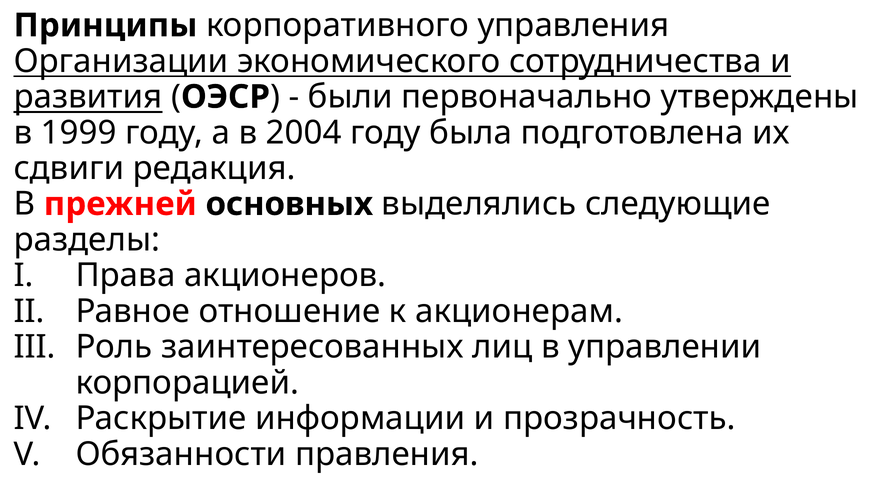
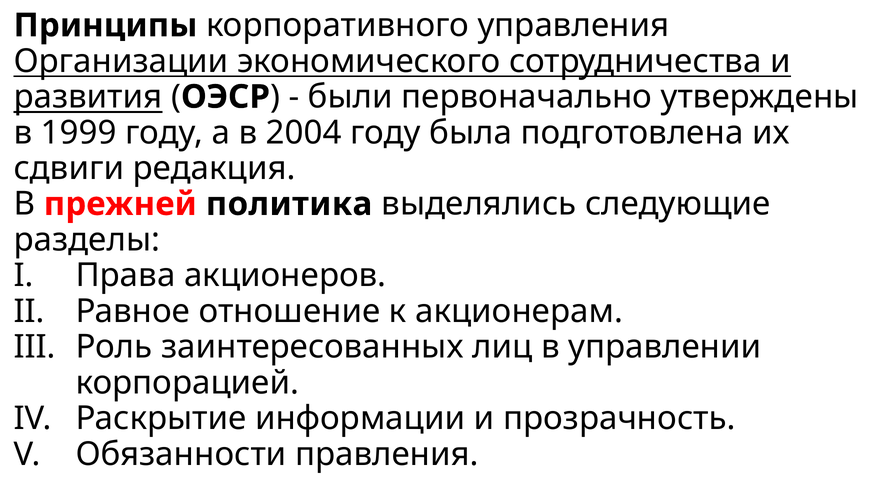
основных: основных -> политика (289, 204)
